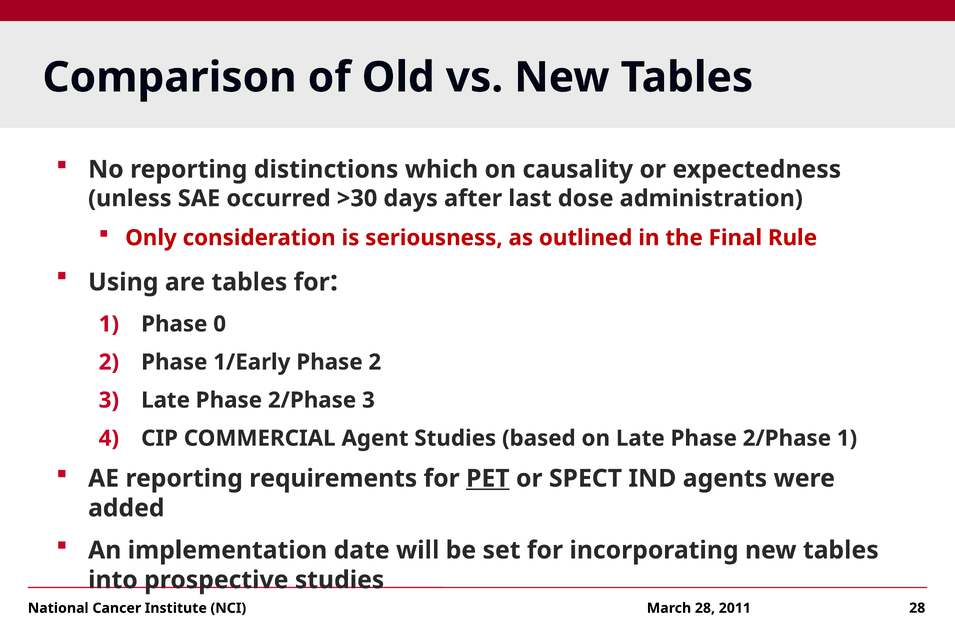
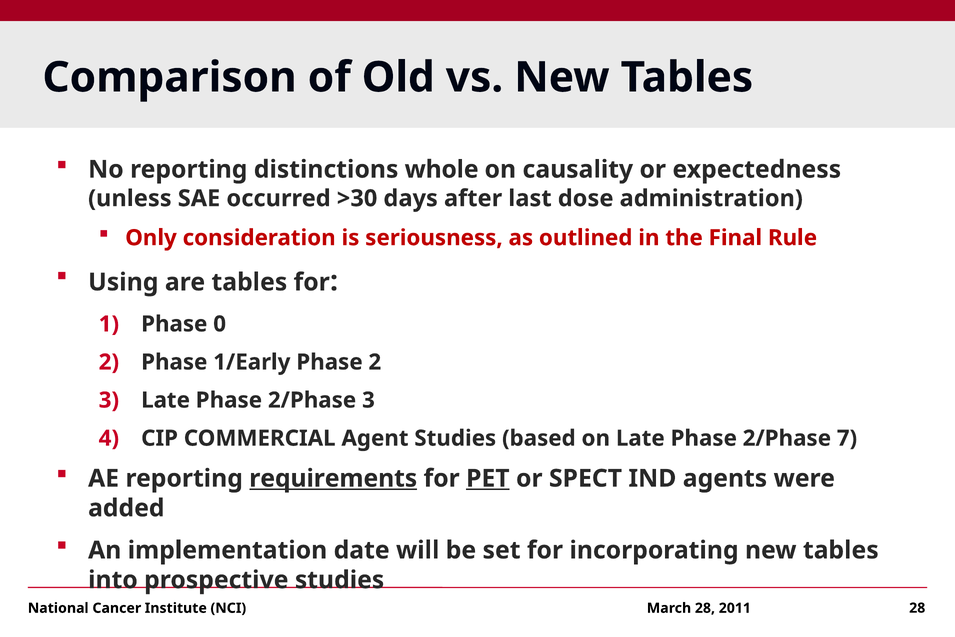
which: which -> whole (442, 169)
2/Phase 1: 1 -> 7 (847, 438)
requirements underline: none -> present (333, 478)
